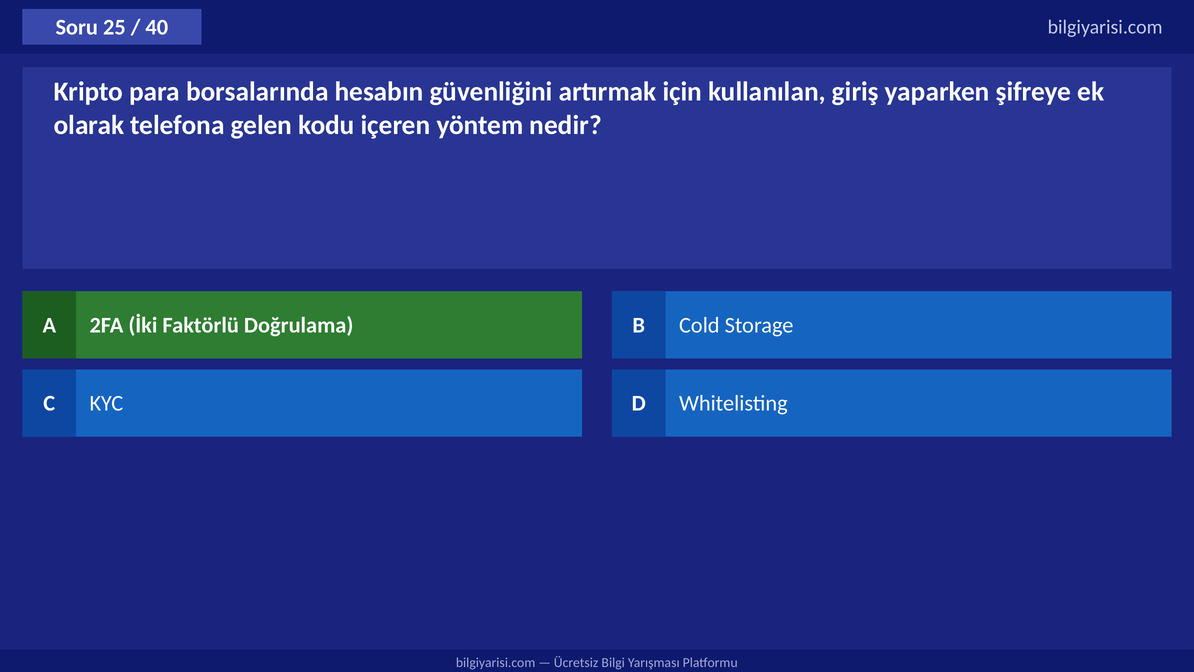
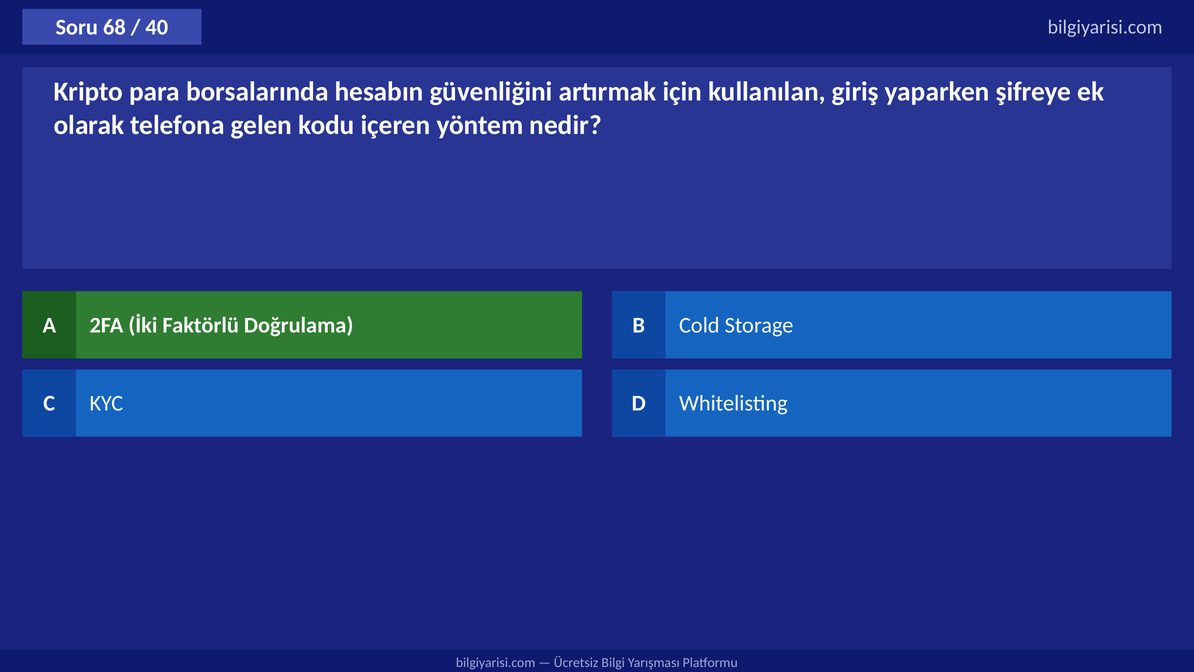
25: 25 -> 68 (114, 27)
